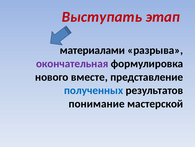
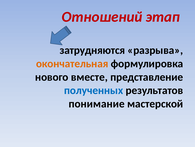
Выступать: Выступать -> Отношений (102, 17)
материалами: материалами -> затрудняются (92, 50)
окончательная colour: purple -> orange (72, 63)
